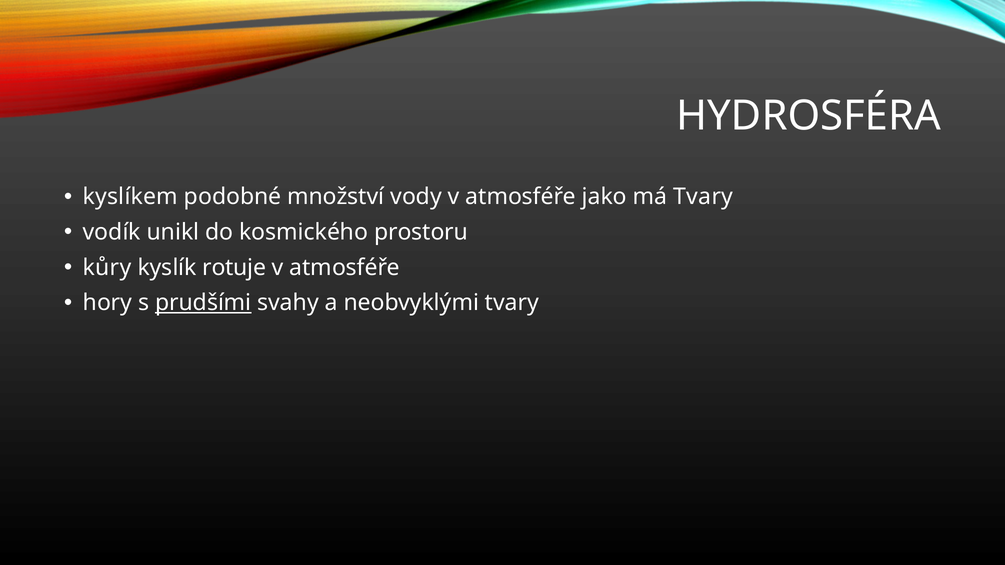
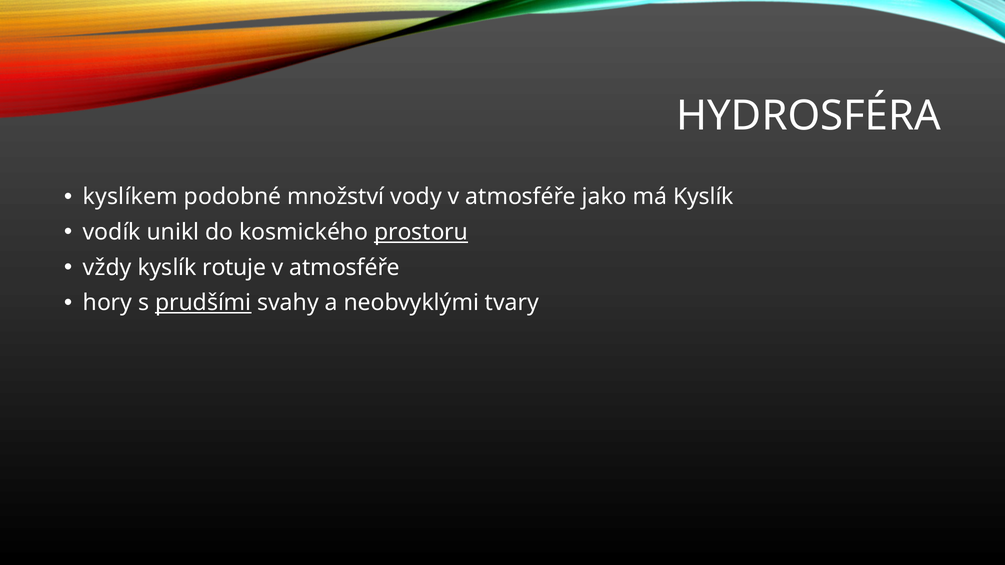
má Tvary: Tvary -> Kyslík (703, 197)
prostoru underline: none -> present (421, 232)
kůry: kůry -> vždy (107, 268)
